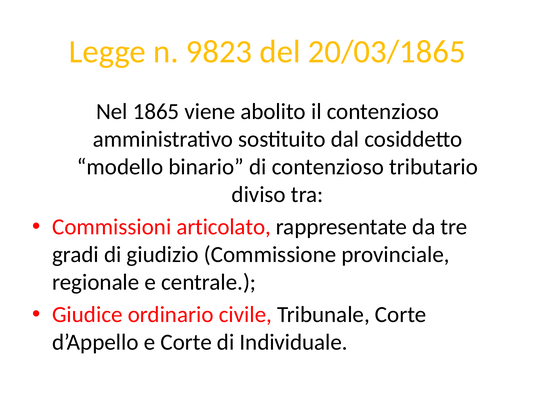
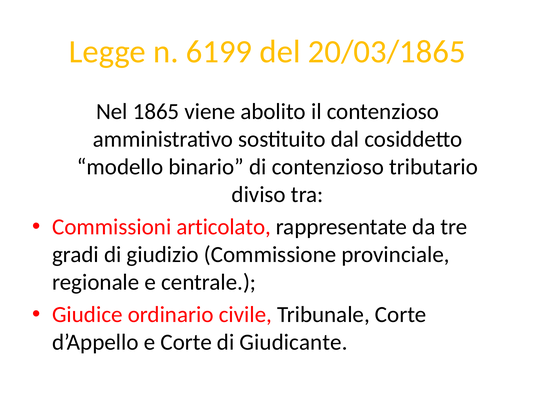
9823: 9823 -> 6199 (219, 52)
Individuale: Individuale -> Giudicante (294, 343)
